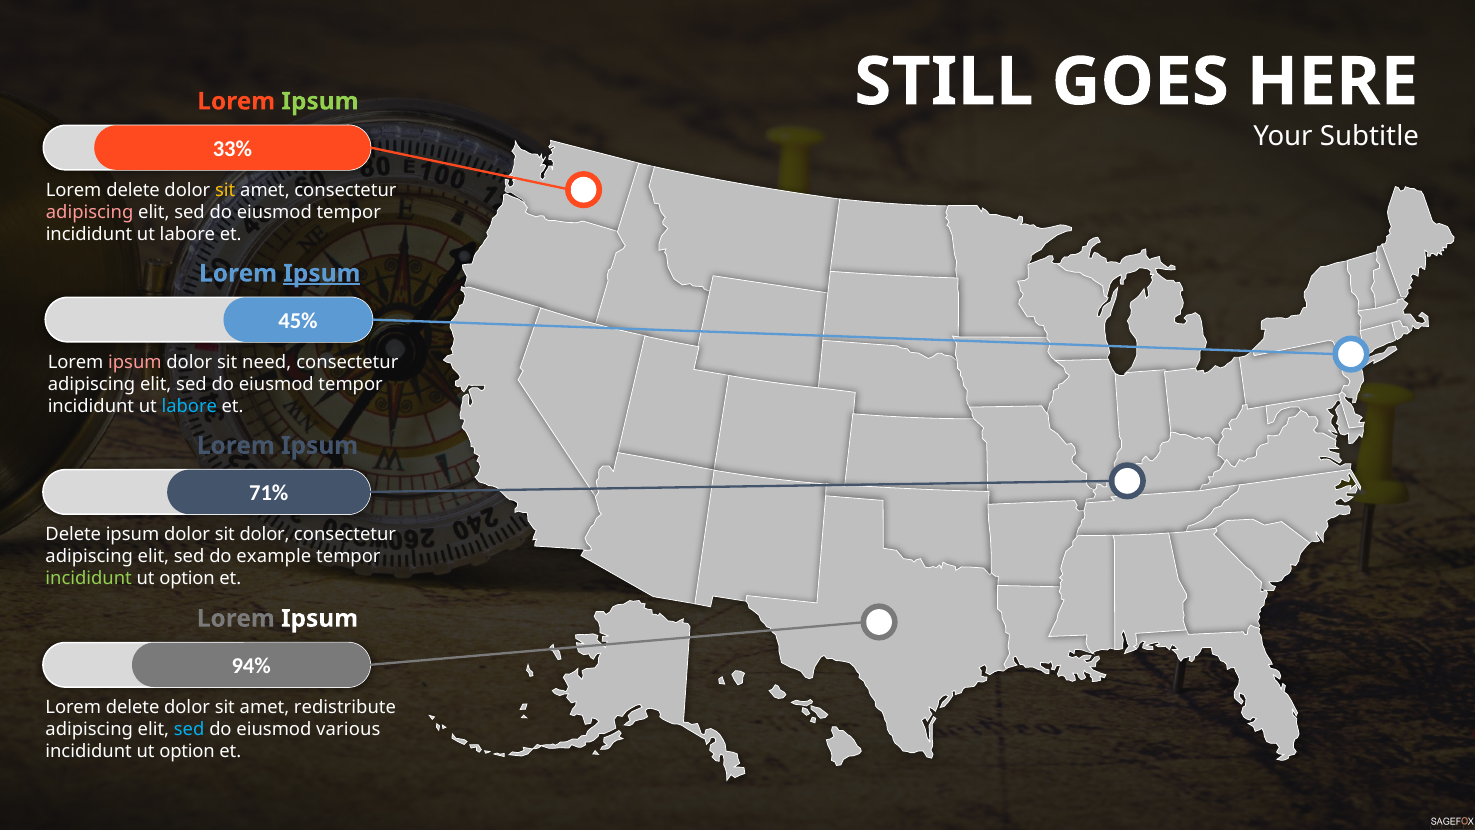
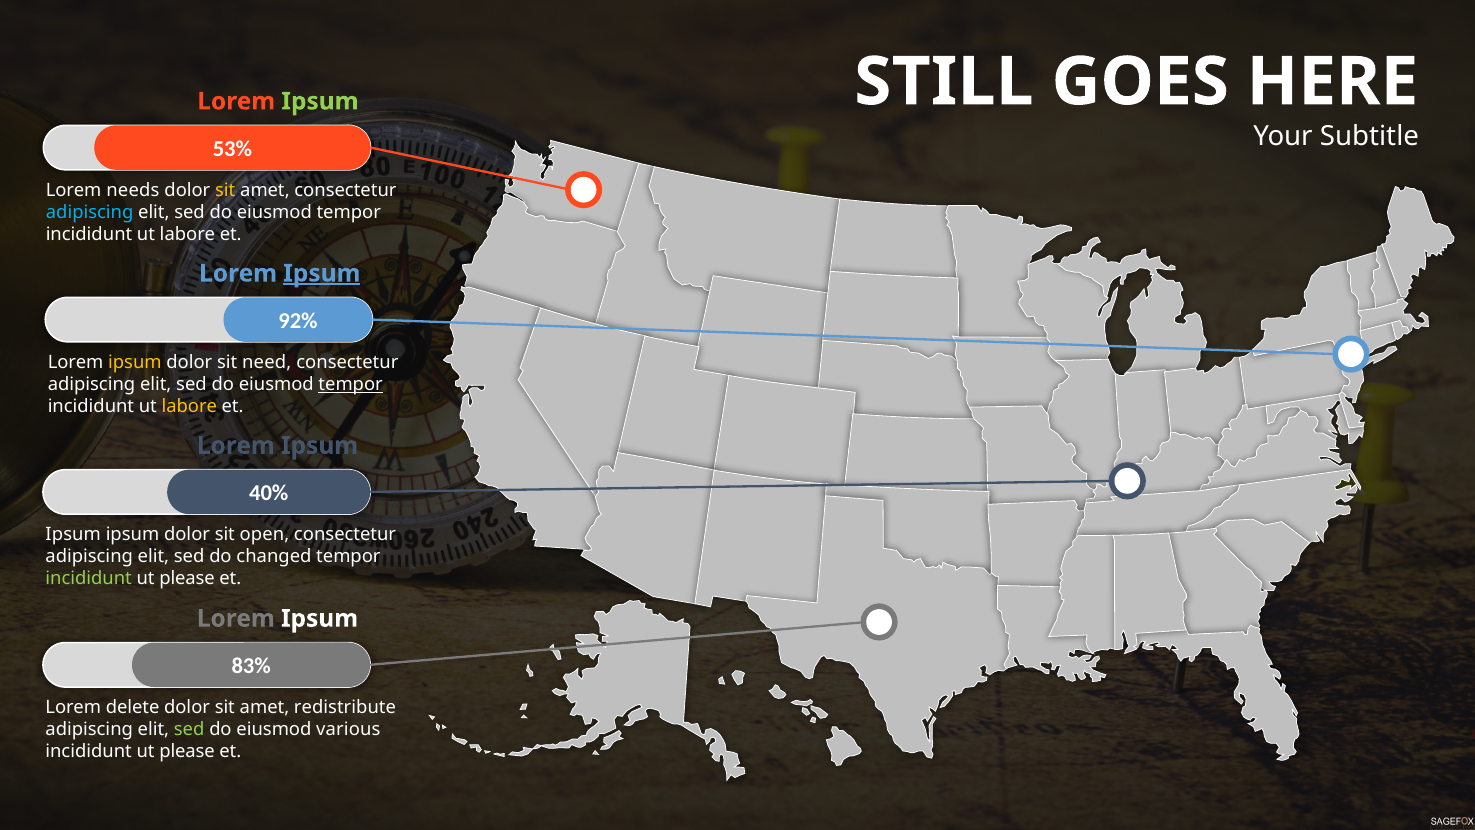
33%: 33% -> 53% (232, 149)
delete: delete -> needs (133, 190)
adipiscing colour: pink -> light blue (90, 212)
45%: 45% -> 92% (298, 321)
ipsum colour: pink -> yellow (135, 362)
tempor underline: none -> present (351, 384)
labore colour: light blue -> yellow (189, 406)
71%: 71% -> 40% (269, 493)
Delete: Delete -> Ipsum (73, 534)
sit dolor: dolor -> open (264, 534)
example: example -> changed (274, 556)
option: option -> please (187, 578)
94%: 94% -> 83% (251, 666)
sed colour: light blue -> light green (189, 729)
option: option -> please (187, 751)
